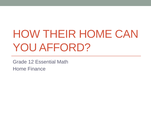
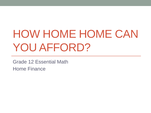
HOW THEIR: THEIR -> HOME (60, 34)
